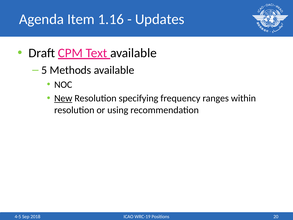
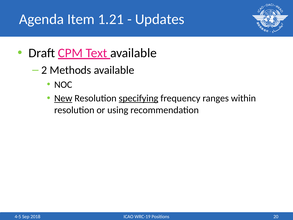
1.16: 1.16 -> 1.21 (111, 19)
5: 5 -> 2 (44, 70)
specifying underline: none -> present (139, 98)
